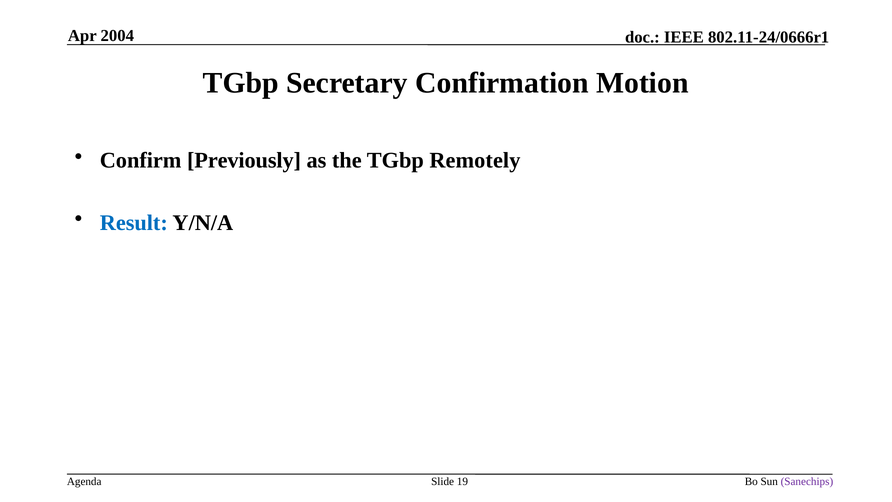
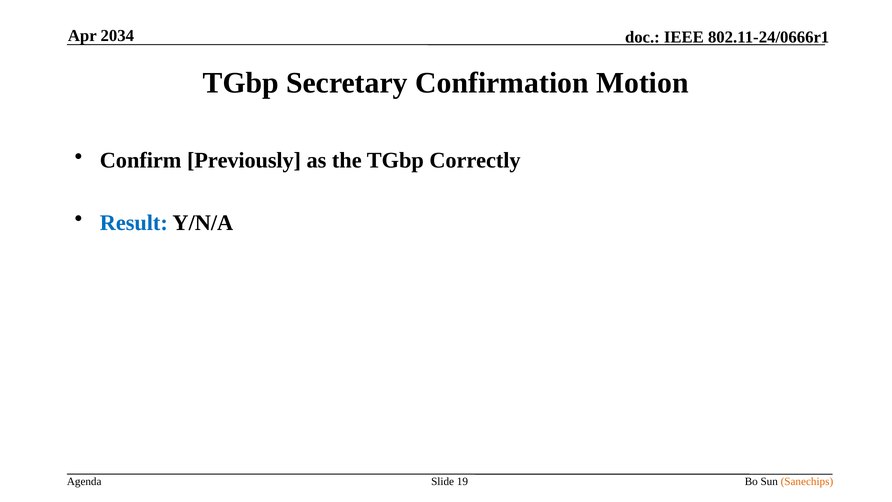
2004: 2004 -> 2034 (117, 35)
Remotely: Remotely -> Correctly (475, 160)
Sanechips colour: purple -> orange (807, 481)
